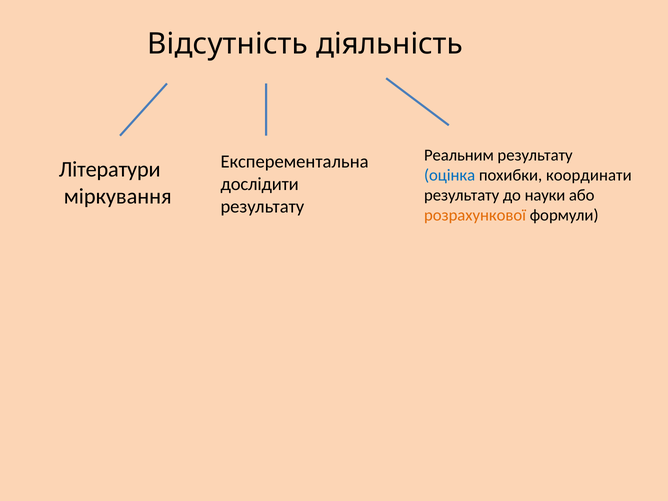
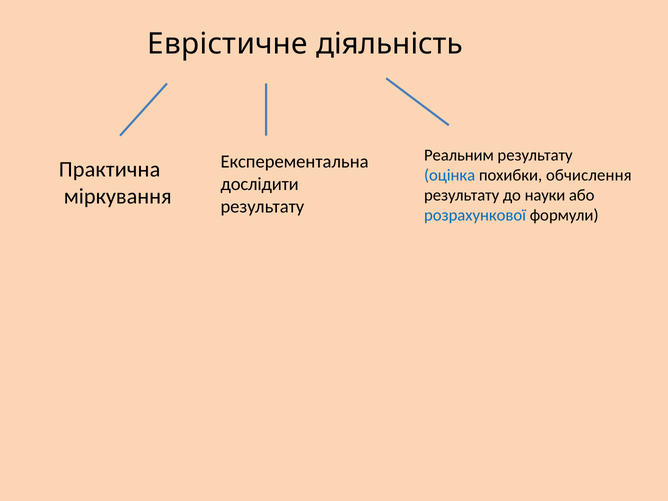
Відсутність: Відсутність -> Еврістичне (228, 44)
Літератури: Літератури -> Практична (110, 170)
координати: координати -> обчислення (589, 175)
розрахункової colour: orange -> blue (475, 215)
